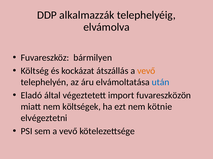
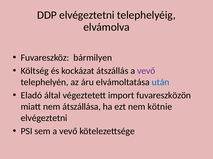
DDP alkalmazzák: alkalmazzák -> elvégeztetni (87, 15)
vevő colour: orange -> purple (146, 71)
költségek: költségek -> átszállása (82, 107)
